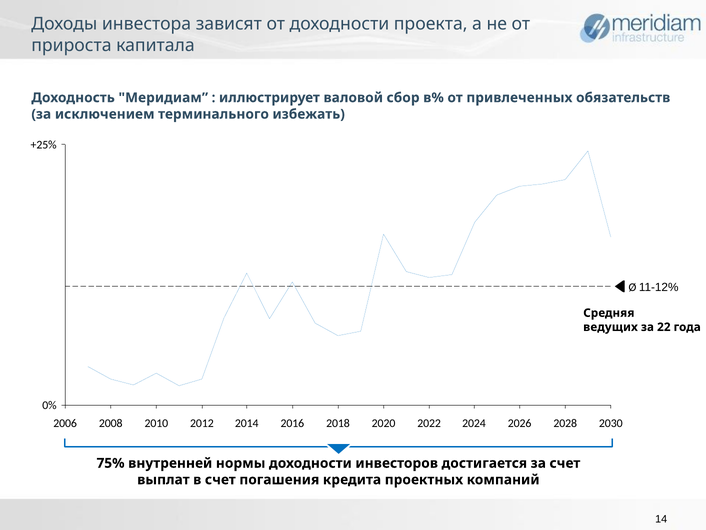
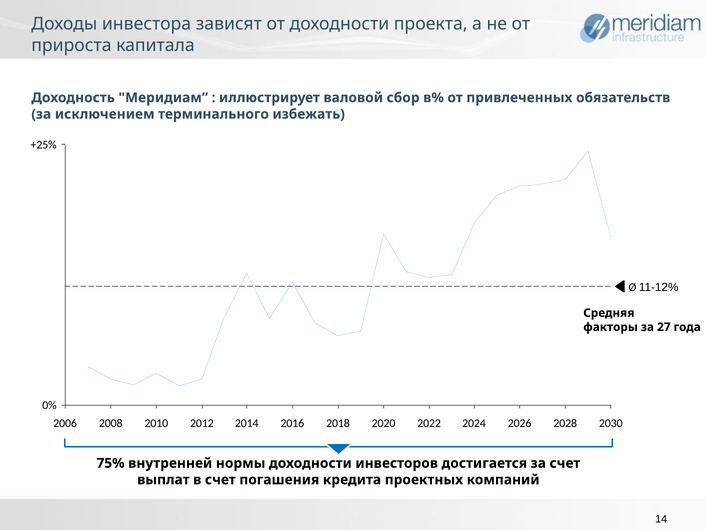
ведущих: ведущих -> факторы (611, 327)
22: 22 -> 27 (664, 327)
